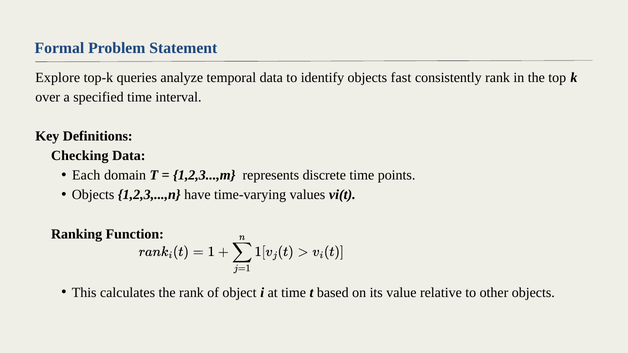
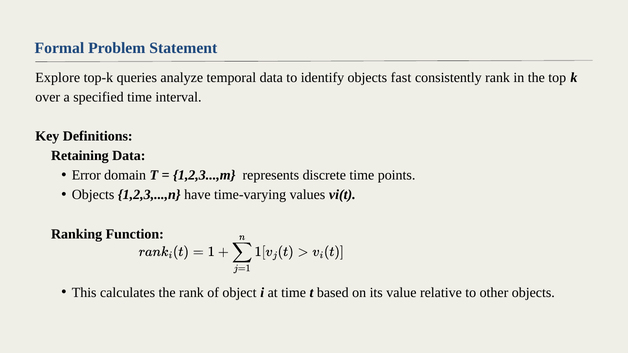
Checking: Checking -> Retaining (80, 156)
Each: Each -> Error (86, 175)
